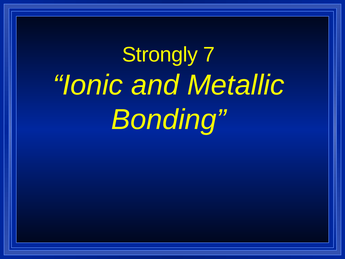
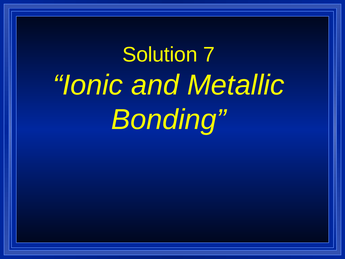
Strongly: Strongly -> Solution (160, 55)
